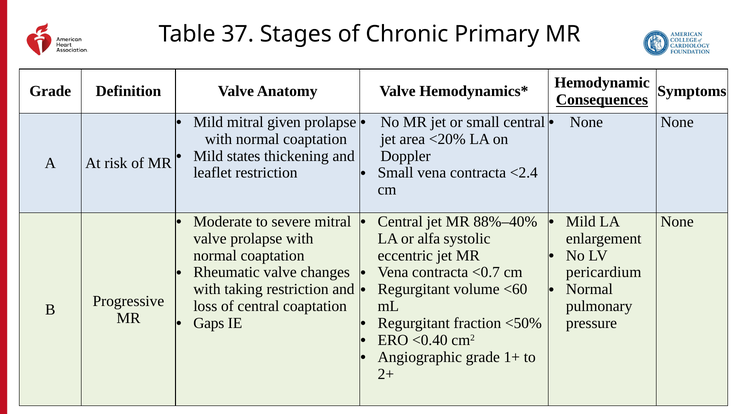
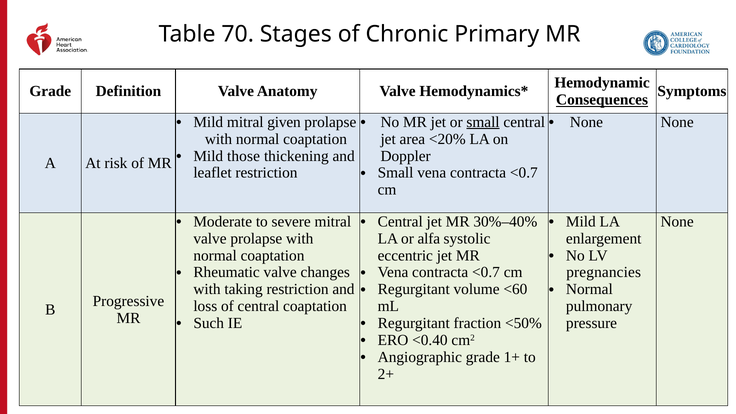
37: 37 -> 70 (238, 34)
small underline: none -> present (483, 122)
states: states -> those (243, 156)
Small vena contracta <2.4: <2.4 -> <0.7 (524, 173)
88%–40%: 88%–40% -> 30%–40% (505, 222)
pericardium: pericardium -> pregnancies (604, 272)
Gaps: Gaps -> Such (209, 323)
